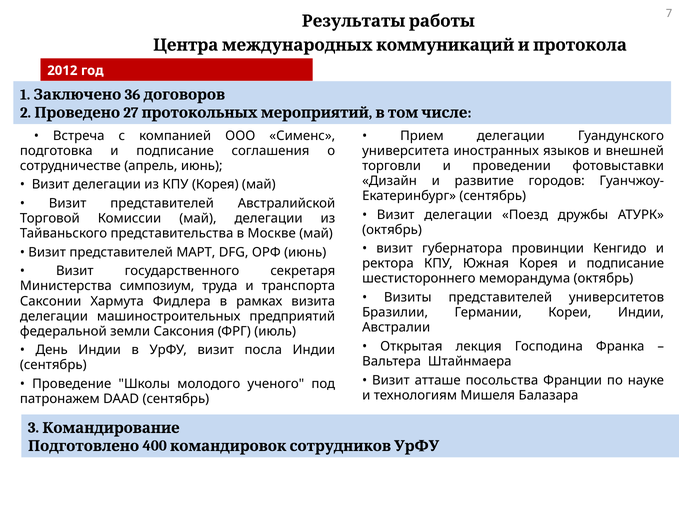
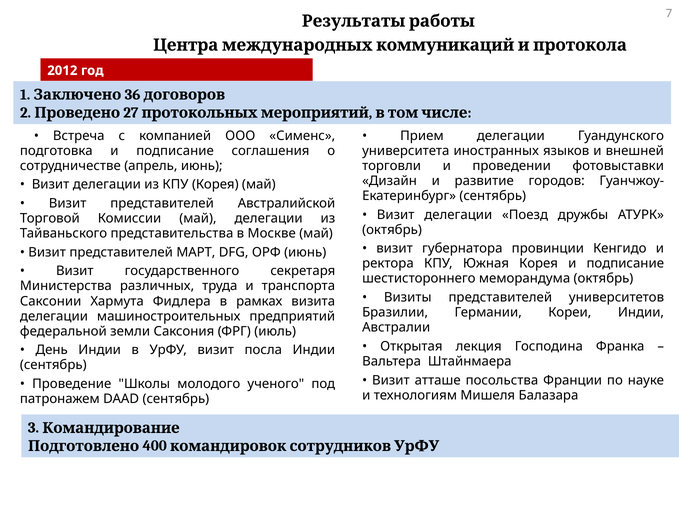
симпозиум: симпозиум -> различных (157, 286)
